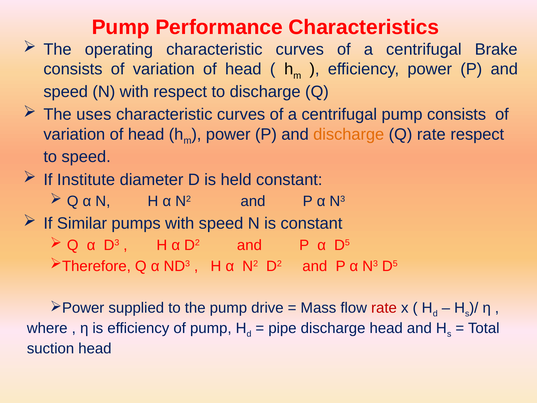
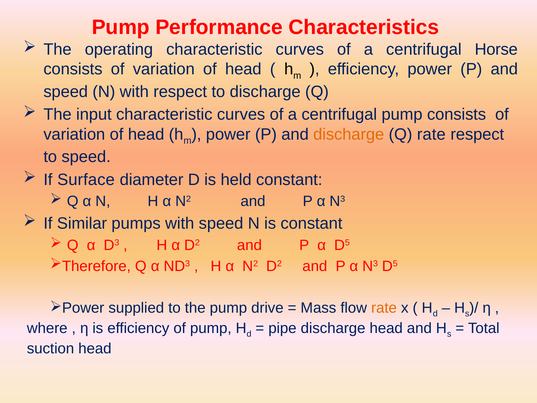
Brake: Brake -> Horse (496, 49)
uses: uses -> input (94, 115)
Institute: Institute -> Surface (86, 180)
rate colour: red -> orange (384, 308)
